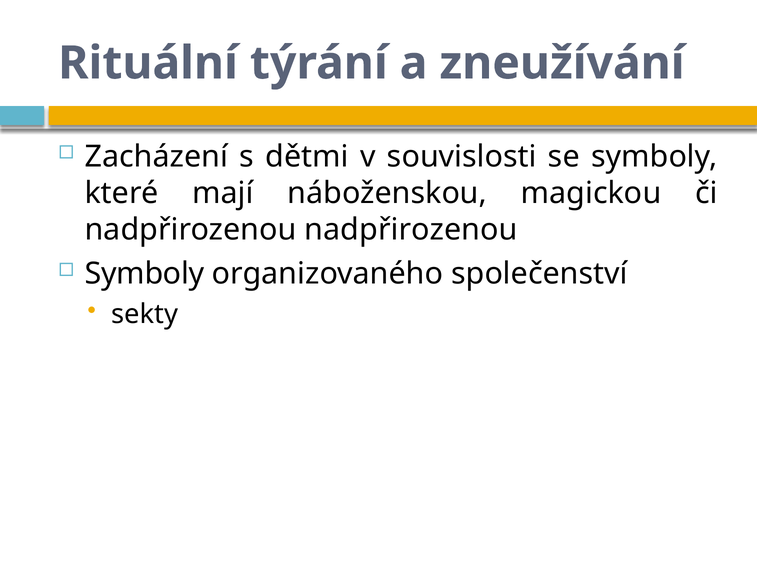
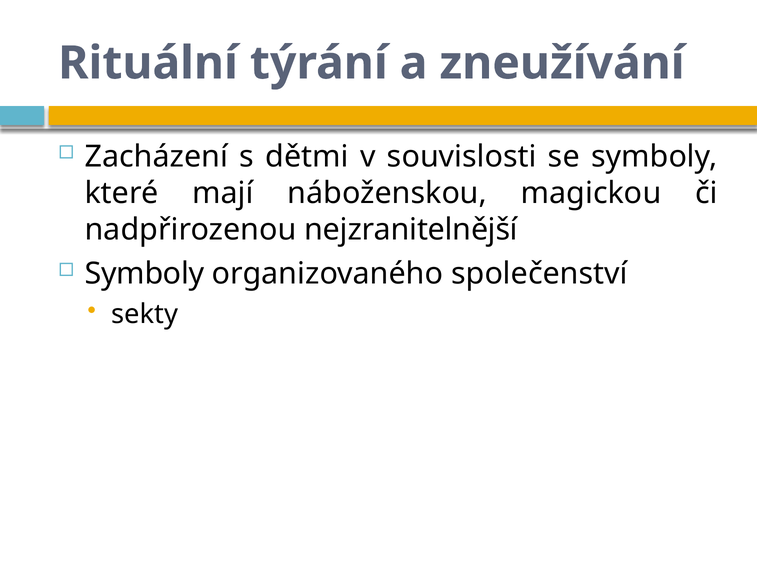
nadpřirozenou nadpřirozenou: nadpřirozenou -> nejzranitelnější (411, 230)
